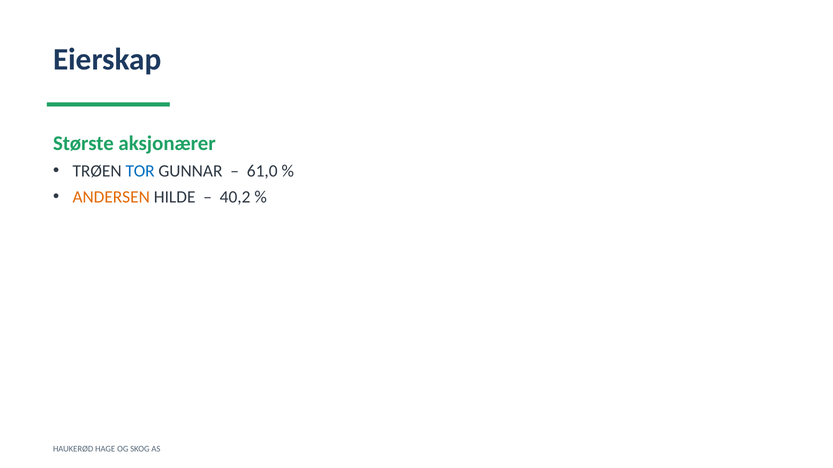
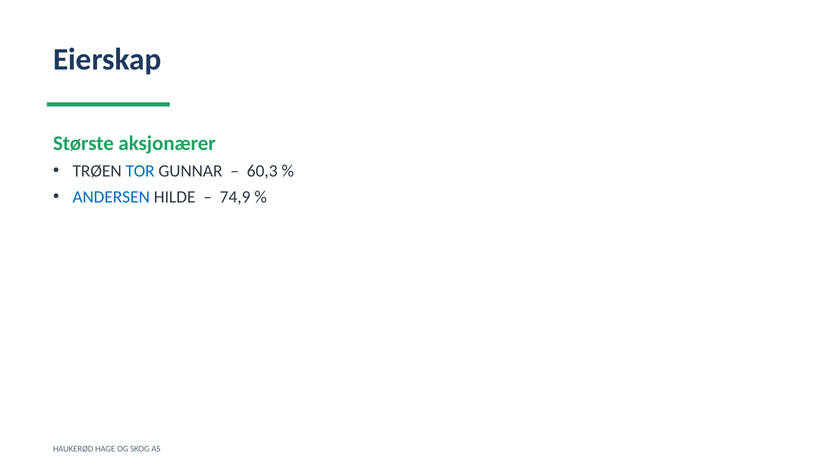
61,0: 61,0 -> 60,3 (262, 171)
ANDERSEN colour: orange -> blue (111, 197)
40,2: 40,2 -> 74,9 (235, 197)
